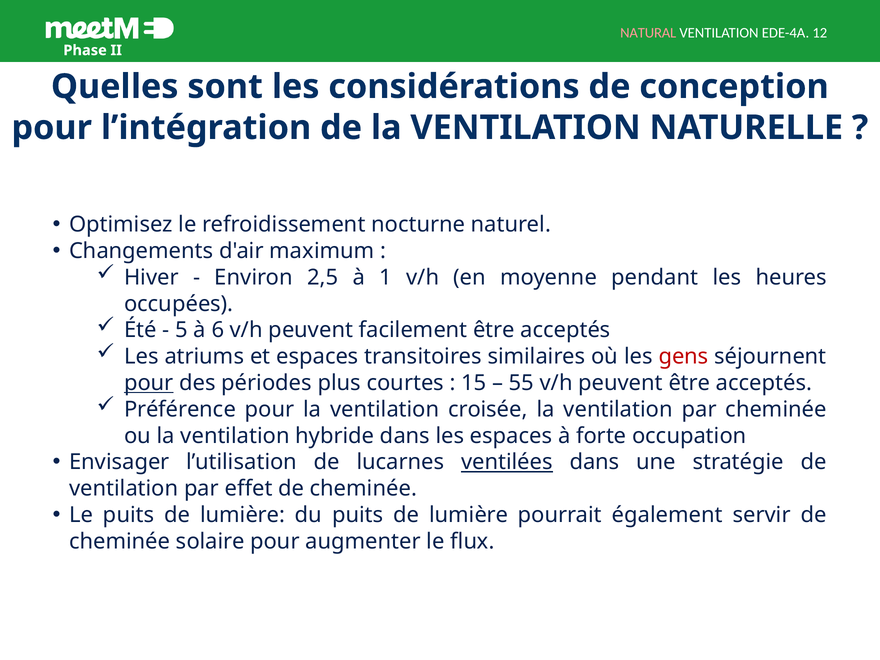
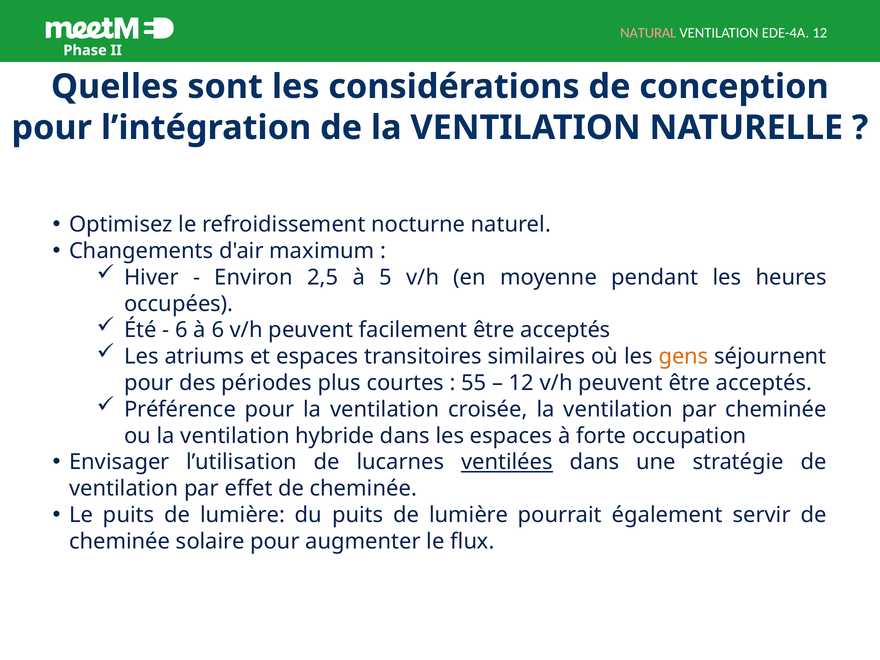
1: 1 -> 5 (386, 277)
5: 5 -> 6 (181, 330)
gens colour: red -> orange (684, 357)
pour underline: present -> none (149, 383)
15: 15 -> 55 (474, 383)
55: 55 -> 12 (521, 383)
